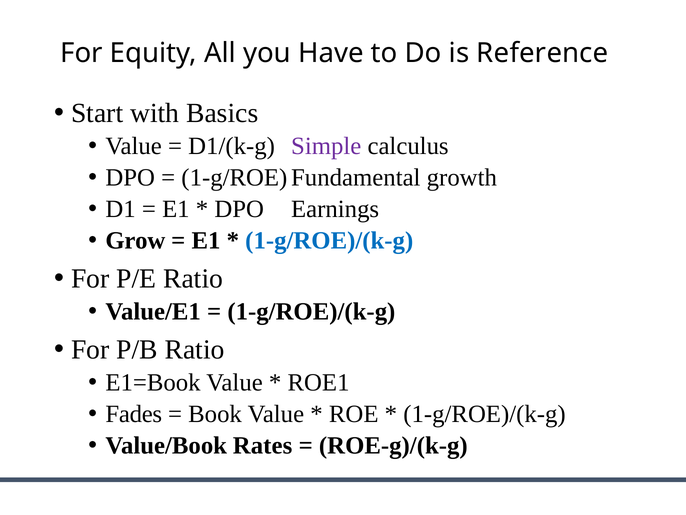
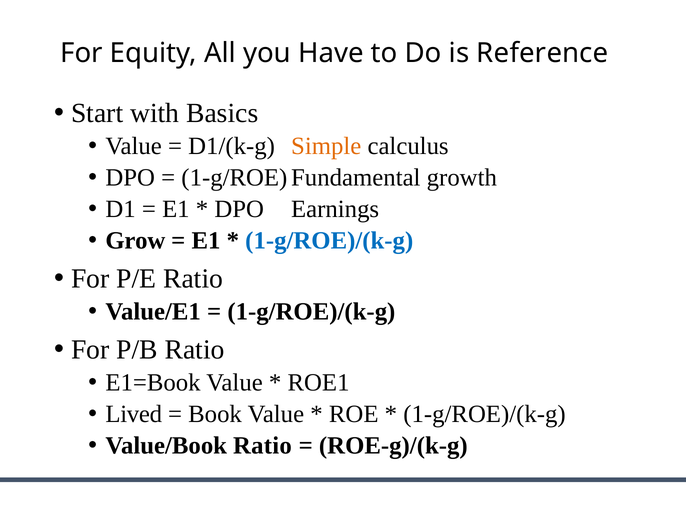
Simple colour: purple -> orange (326, 146)
Fades: Fades -> Lived (134, 414)
Value/Book Rates: Rates -> Ratio (262, 445)
